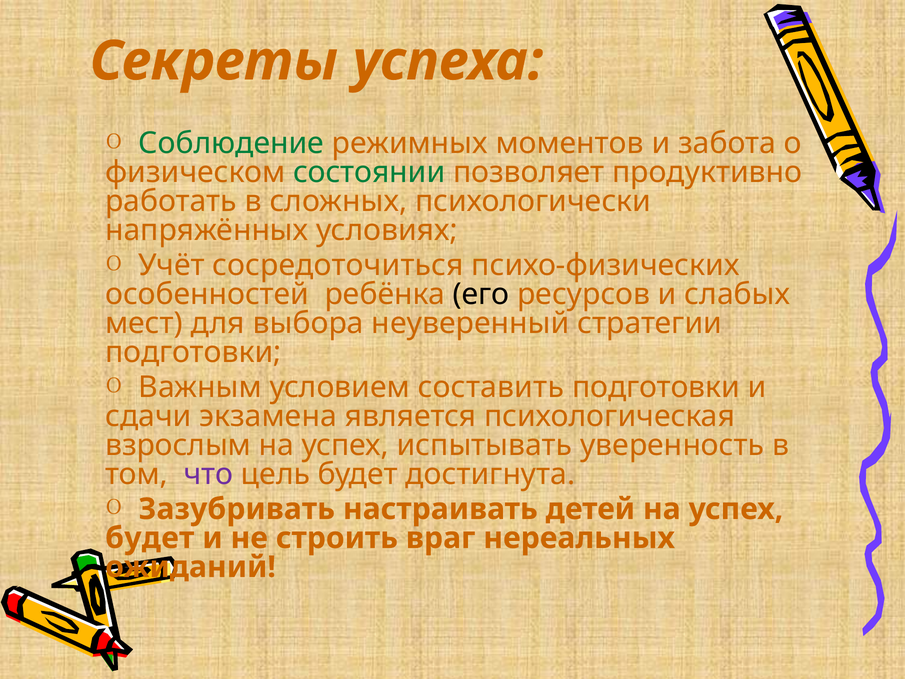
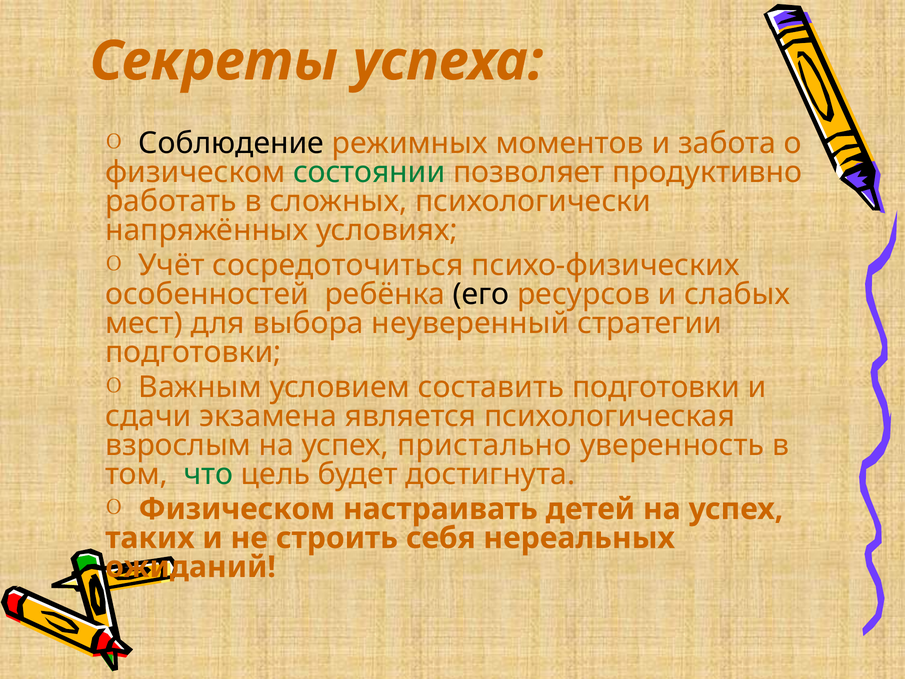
Соблюдение colour: green -> black (231, 143)
испытывать: испытывать -> пристально (484, 445)
что colour: purple -> green (208, 474)
Зазубривать: Зазубривать -> Физическом (237, 509)
будет: будет -> таких (150, 538)
враг: враг -> себя (441, 538)
